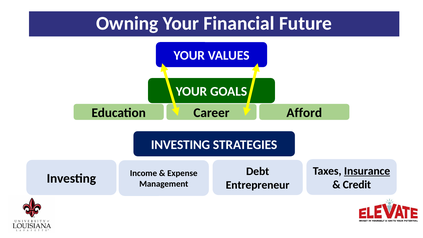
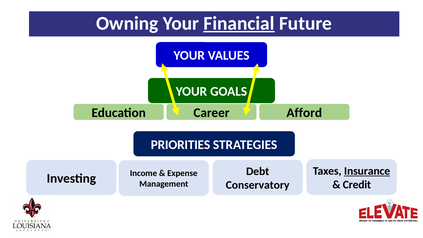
Financial underline: none -> present (239, 23)
INVESTING: INVESTING -> PRIORITIES (180, 145)
Entrepreneur: Entrepreneur -> Conservatory (258, 185)
